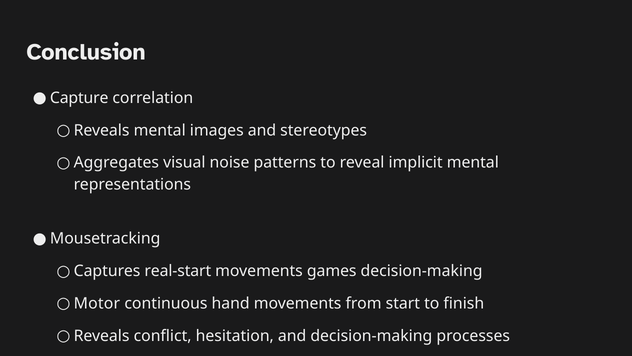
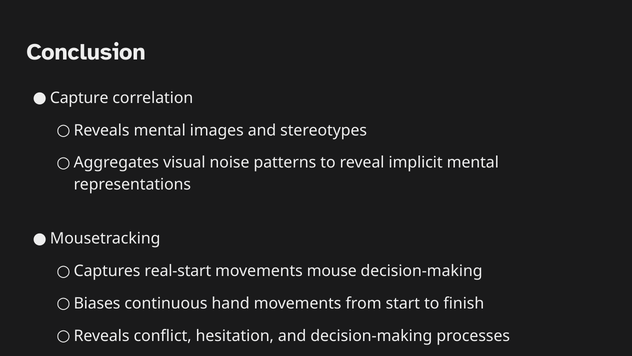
games: games -> mouse (332, 271)
Motor: Motor -> Biases (97, 303)
